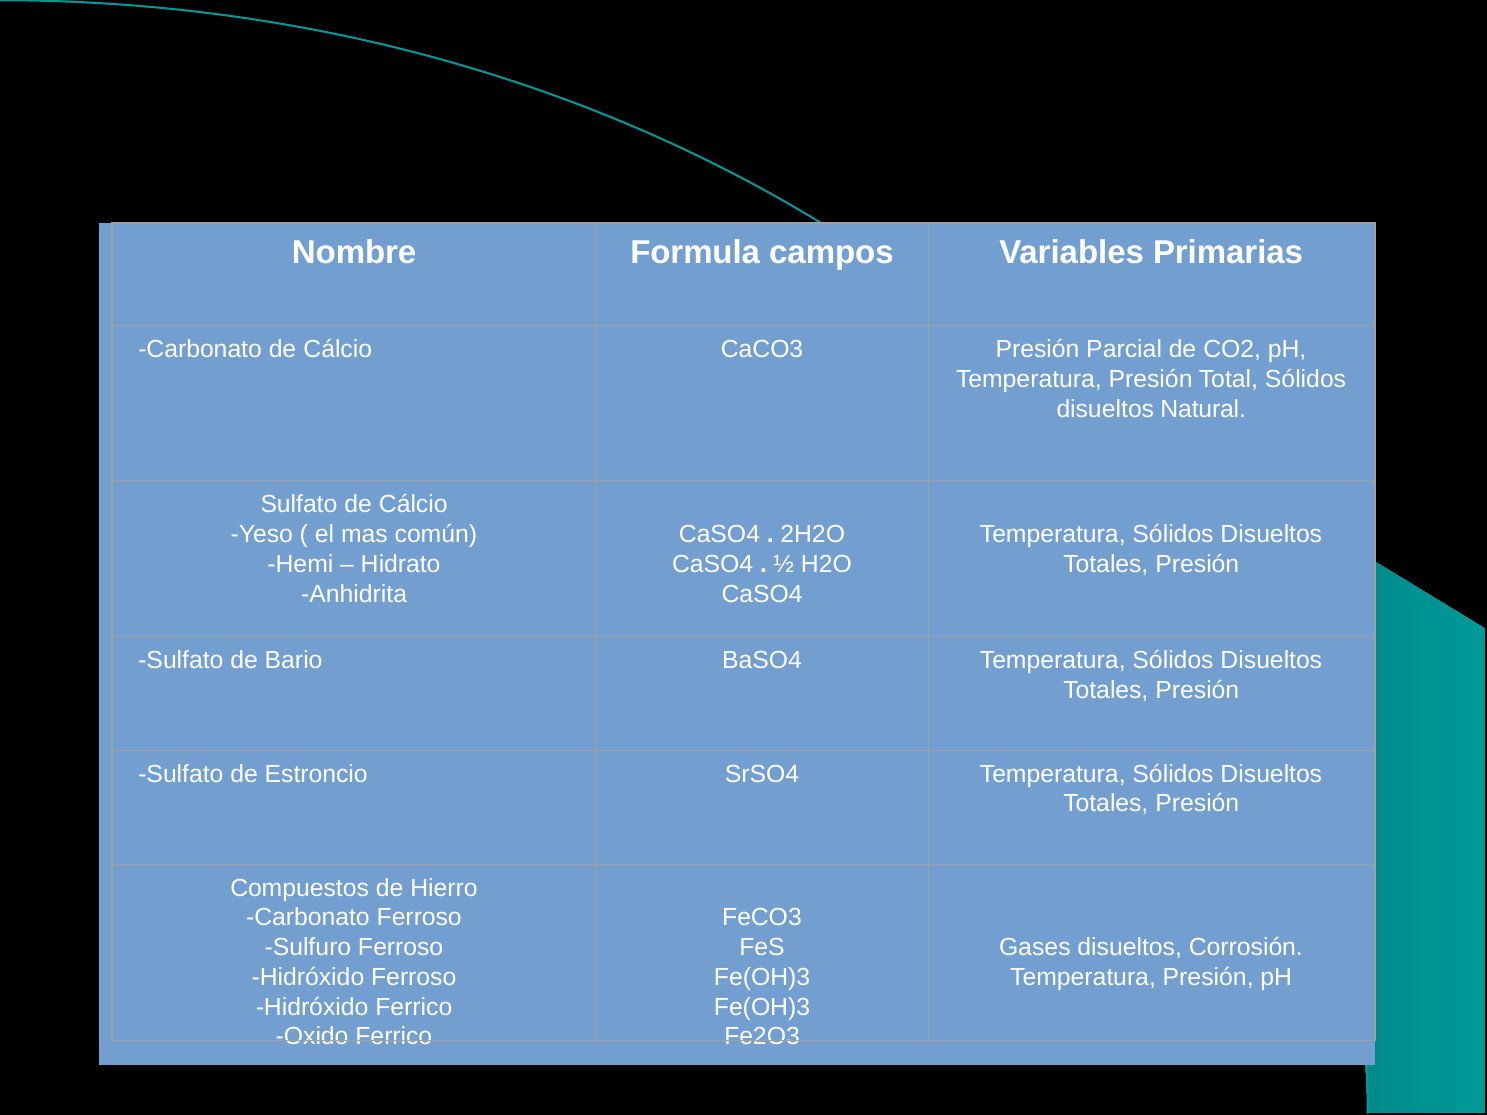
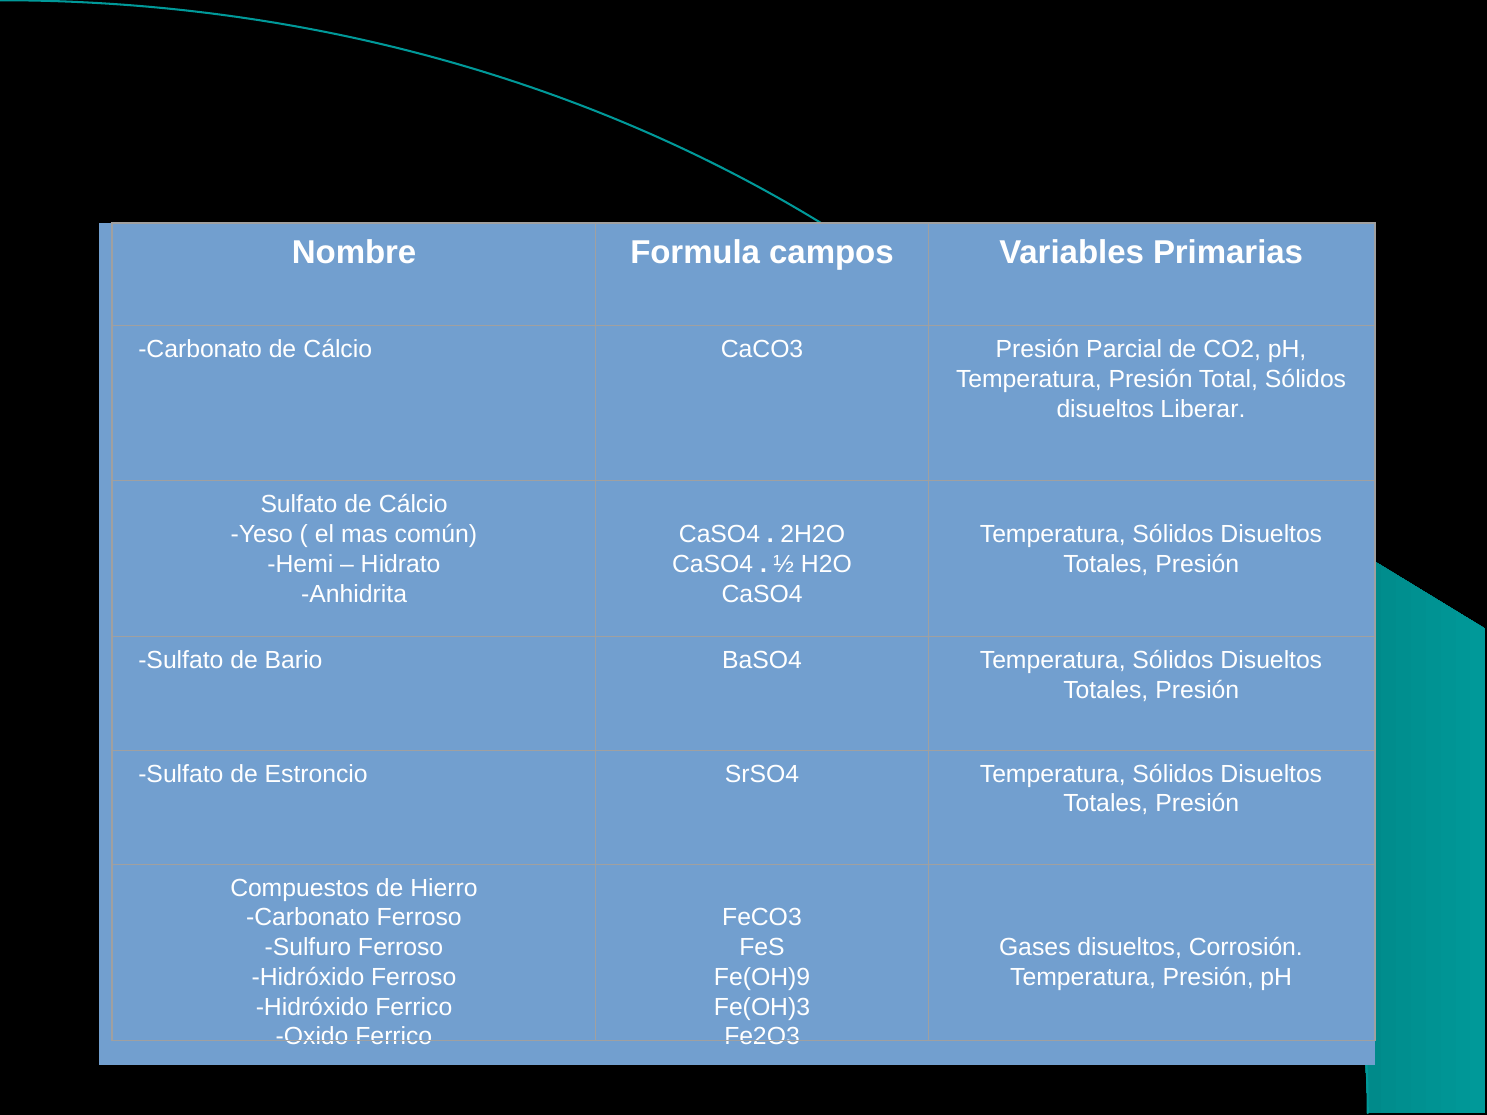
Natural: Natural -> Liberar (1203, 409)
Fe(OH)3: Fe(OH)3 -> Fe(OH)9 (762, 977)
